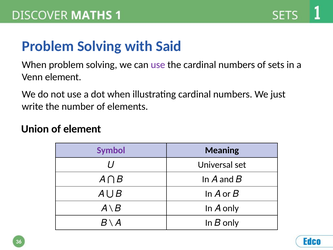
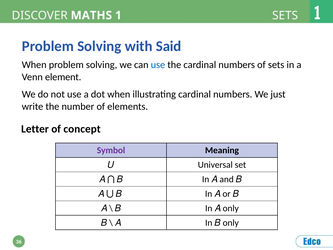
use colour: purple -> blue (158, 65)
Union: Union -> Letter (35, 129)
of element: element -> concept (82, 129)
